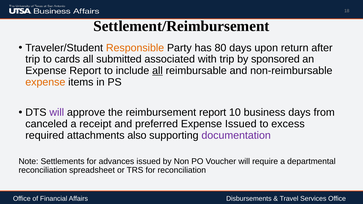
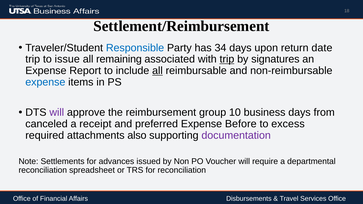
Responsible colour: orange -> blue (135, 48)
80: 80 -> 34 (220, 48)
after: after -> date (322, 48)
cards: cards -> issue (67, 59)
submitted: submitted -> remaining (119, 59)
trip underline: none -> present (227, 59)
sponsored: sponsored -> signatures (275, 59)
expense colour: orange -> blue (45, 82)
reimbursement report: report -> group (213, 113)
Expense Issued: Issued -> Before (241, 124)
